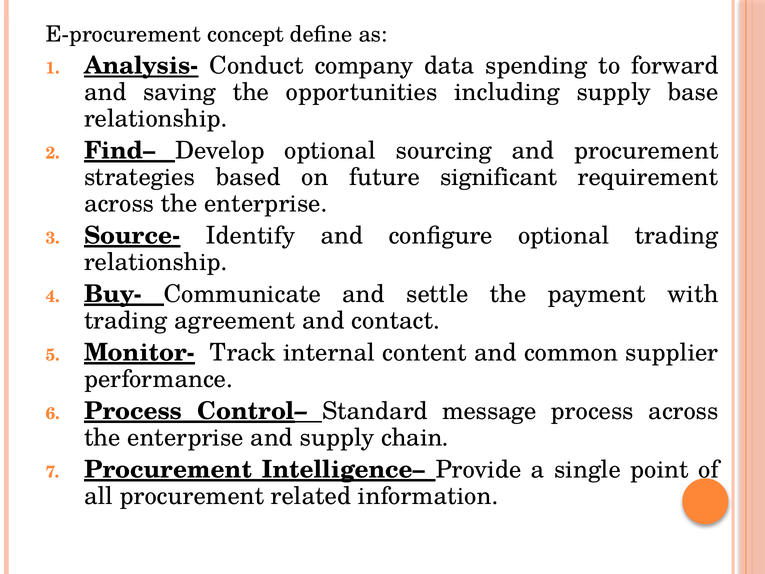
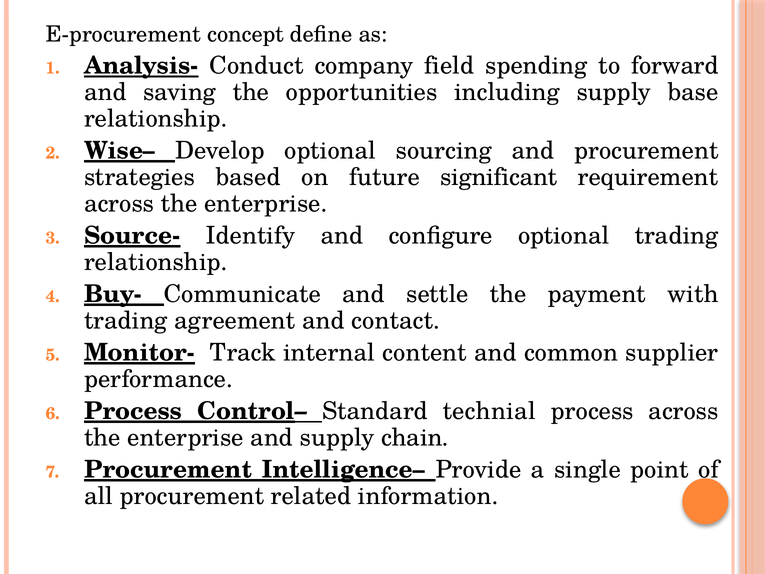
data: data -> field (449, 66)
Find–: Find– -> Wise– (120, 151)
message: message -> technial (489, 411)
